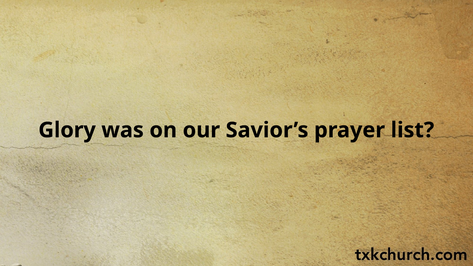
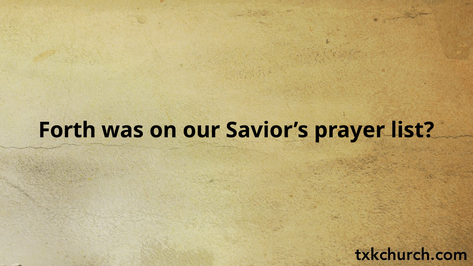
Glory: Glory -> Forth (67, 130)
